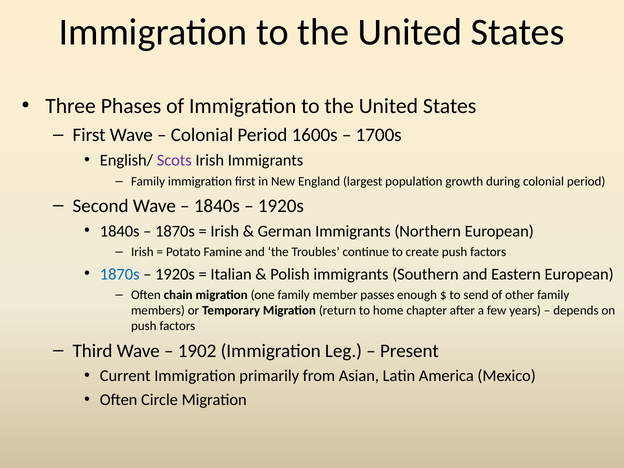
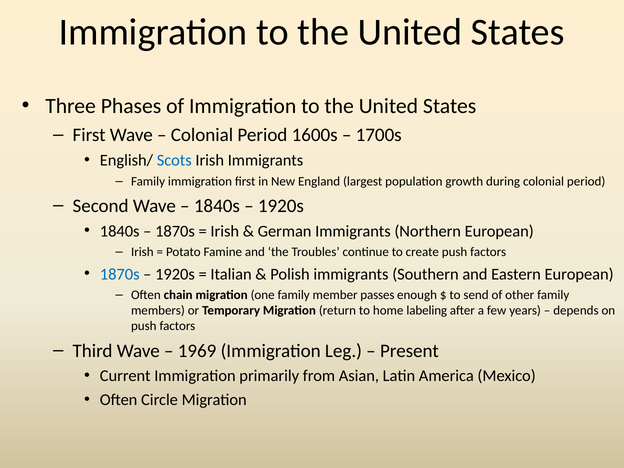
Scots colour: purple -> blue (174, 160)
chapter: chapter -> labeling (427, 311)
1902: 1902 -> 1969 (197, 351)
